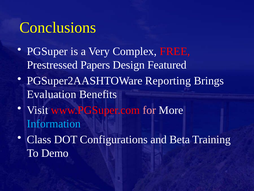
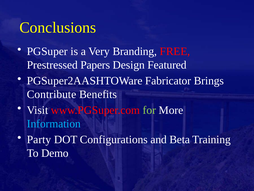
Complex: Complex -> Branding (135, 51)
Reporting: Reporting -> Fabricator (168, 81)
Evaluation: Evaluation -> Contribute (52, 94)
for colour: pink -> light green (149, 110)
Class: Class -> Party (39, 139)
